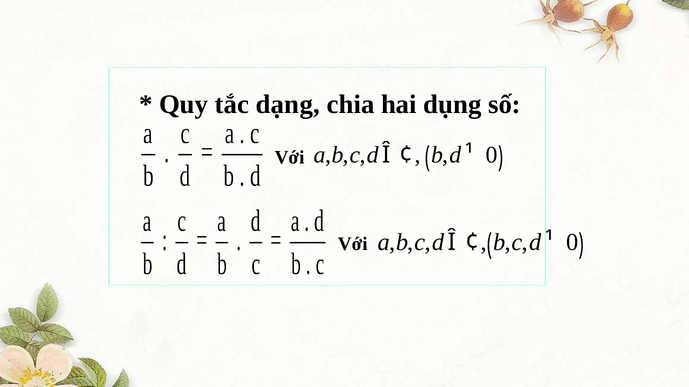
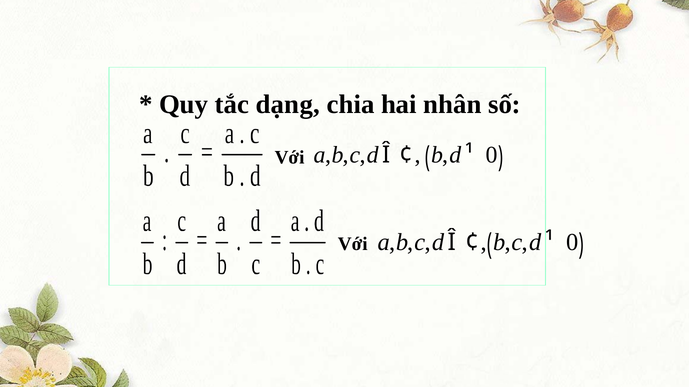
dụng: dụng -> nhân (452, 105)
